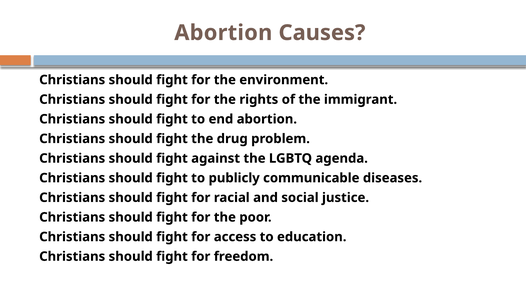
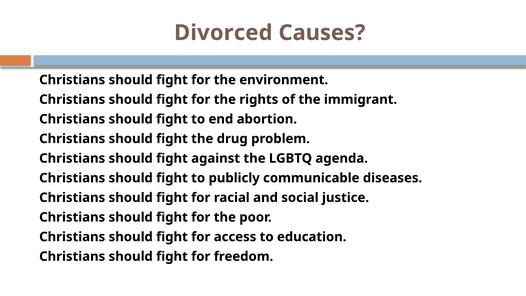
Abortion: Abortion -> Divorced (223, 33)
